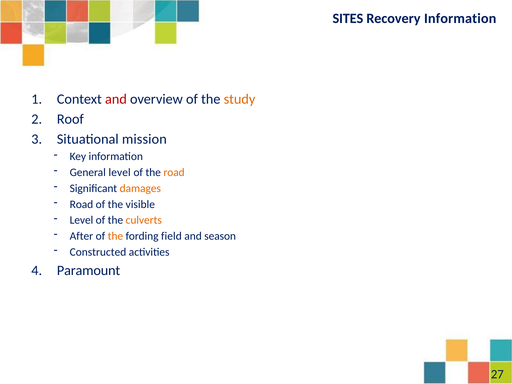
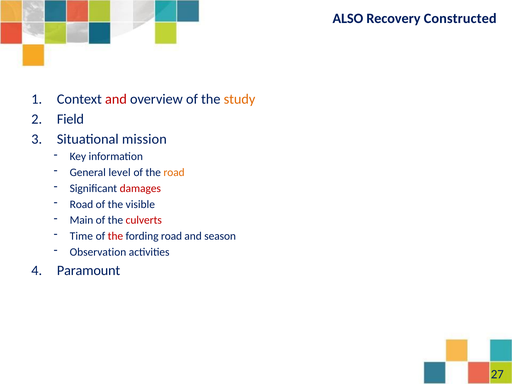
SITES: SITES -> ALSO (348, 19)
Recovery Information: Information -> Constructed (460, 19)
Roof: Roof -> Field (70, 119)
damages colour: orange -> red (140, 188)
Level: Level -> Main (81, 220)
culverts colour: orange -> red (144, 220)
After: After -> Time (81, 236)
the colour: orange -> red (115, 236)
fording field: field -> road (171, 236)
Constructed: Constructed -> Observation (98, 252)
